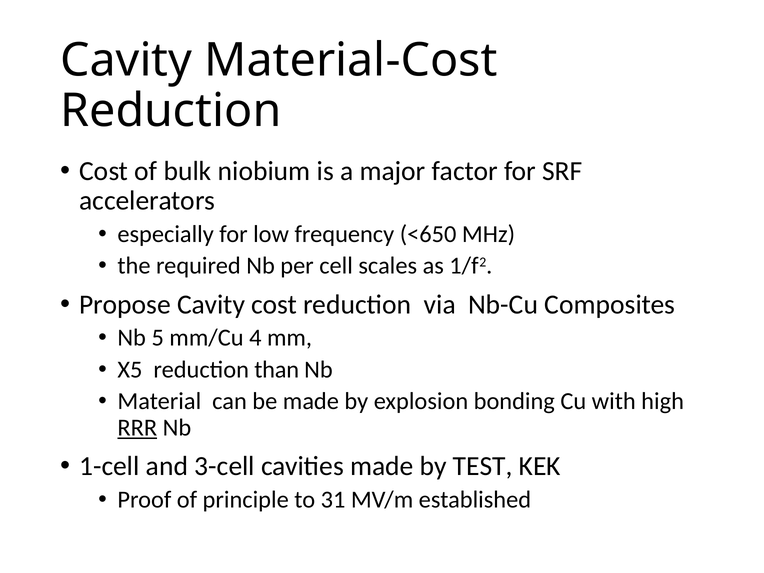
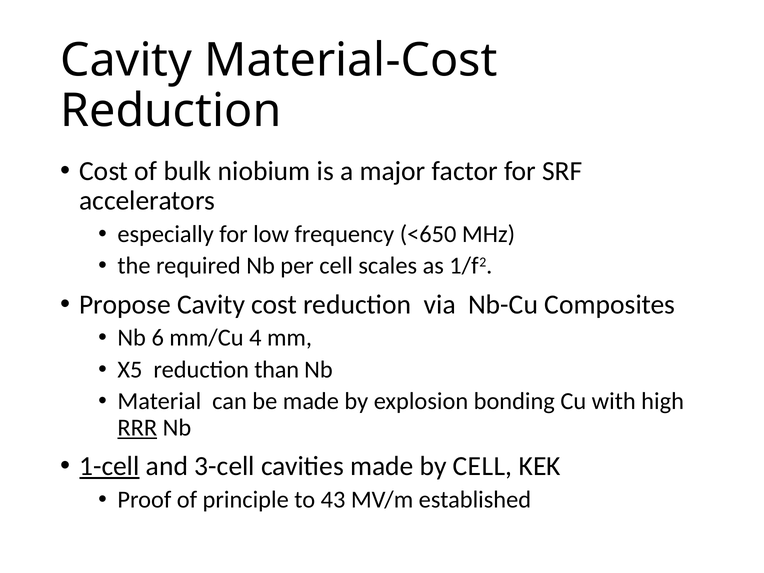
5: 5 -> 6 (158, 338)
1-cell underline: none -> present (109, 466)
by TEST: TEST -> CELL (483, 466)
31: 31 -> 43 (333, 500)
